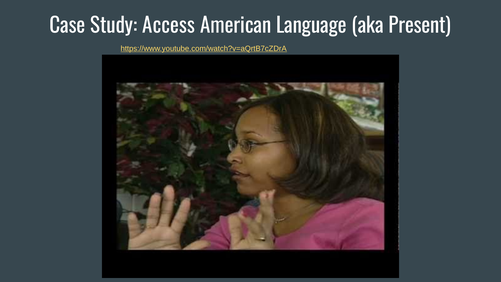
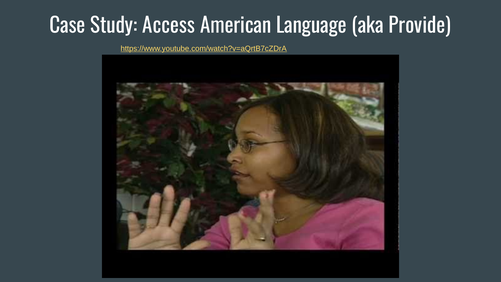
Present: Present -> Provide (420, 26)
